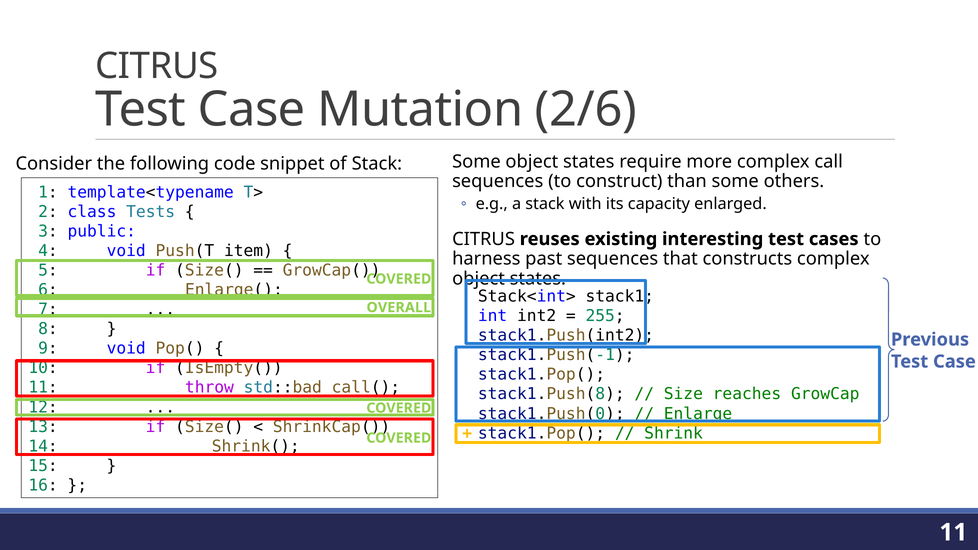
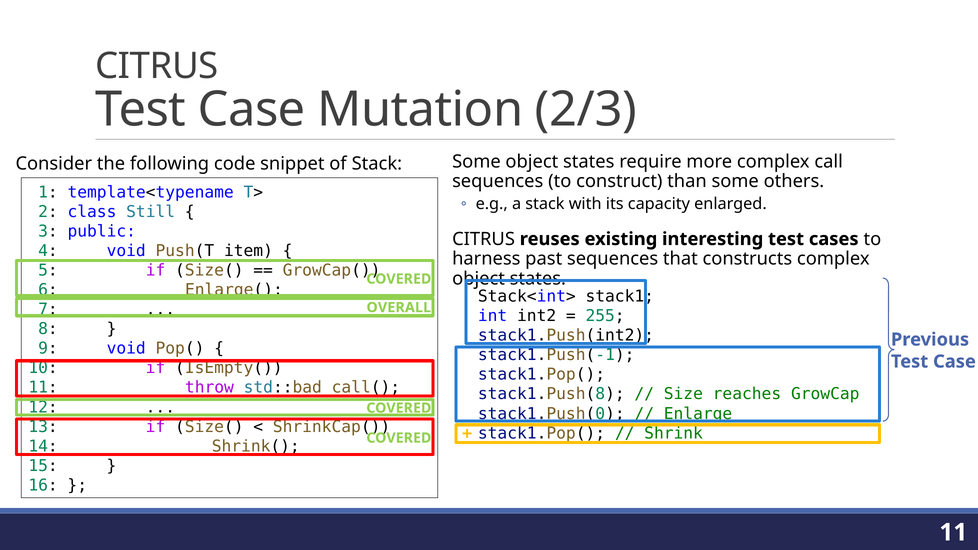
2/6: 2/6 -> 2/3 (586, 110)
Tests: Tests -> Still (151, 212)
